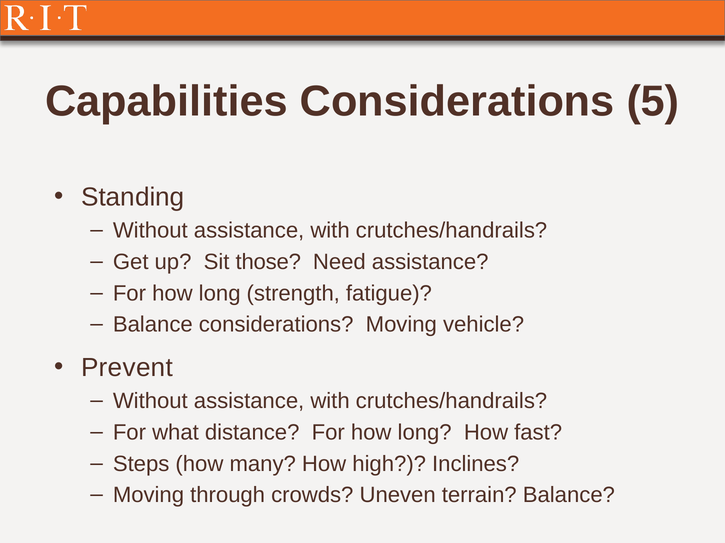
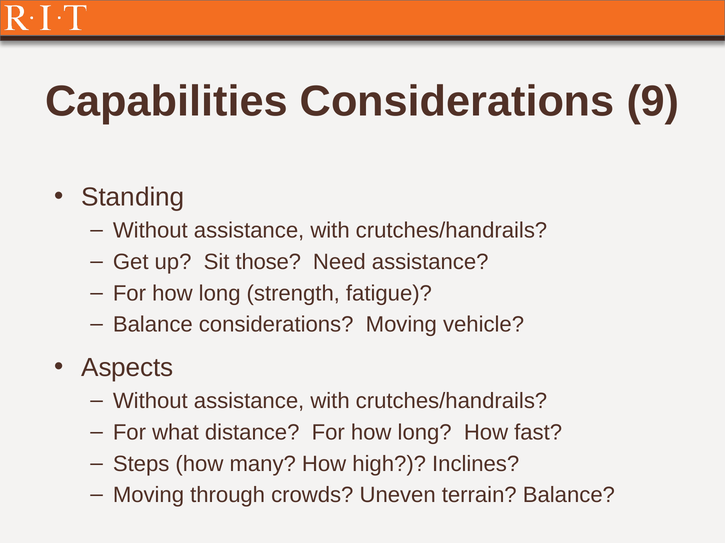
5: 5 -> 9 (653, 102)
Prevent: Prevent -> Aspects (127, 368)
